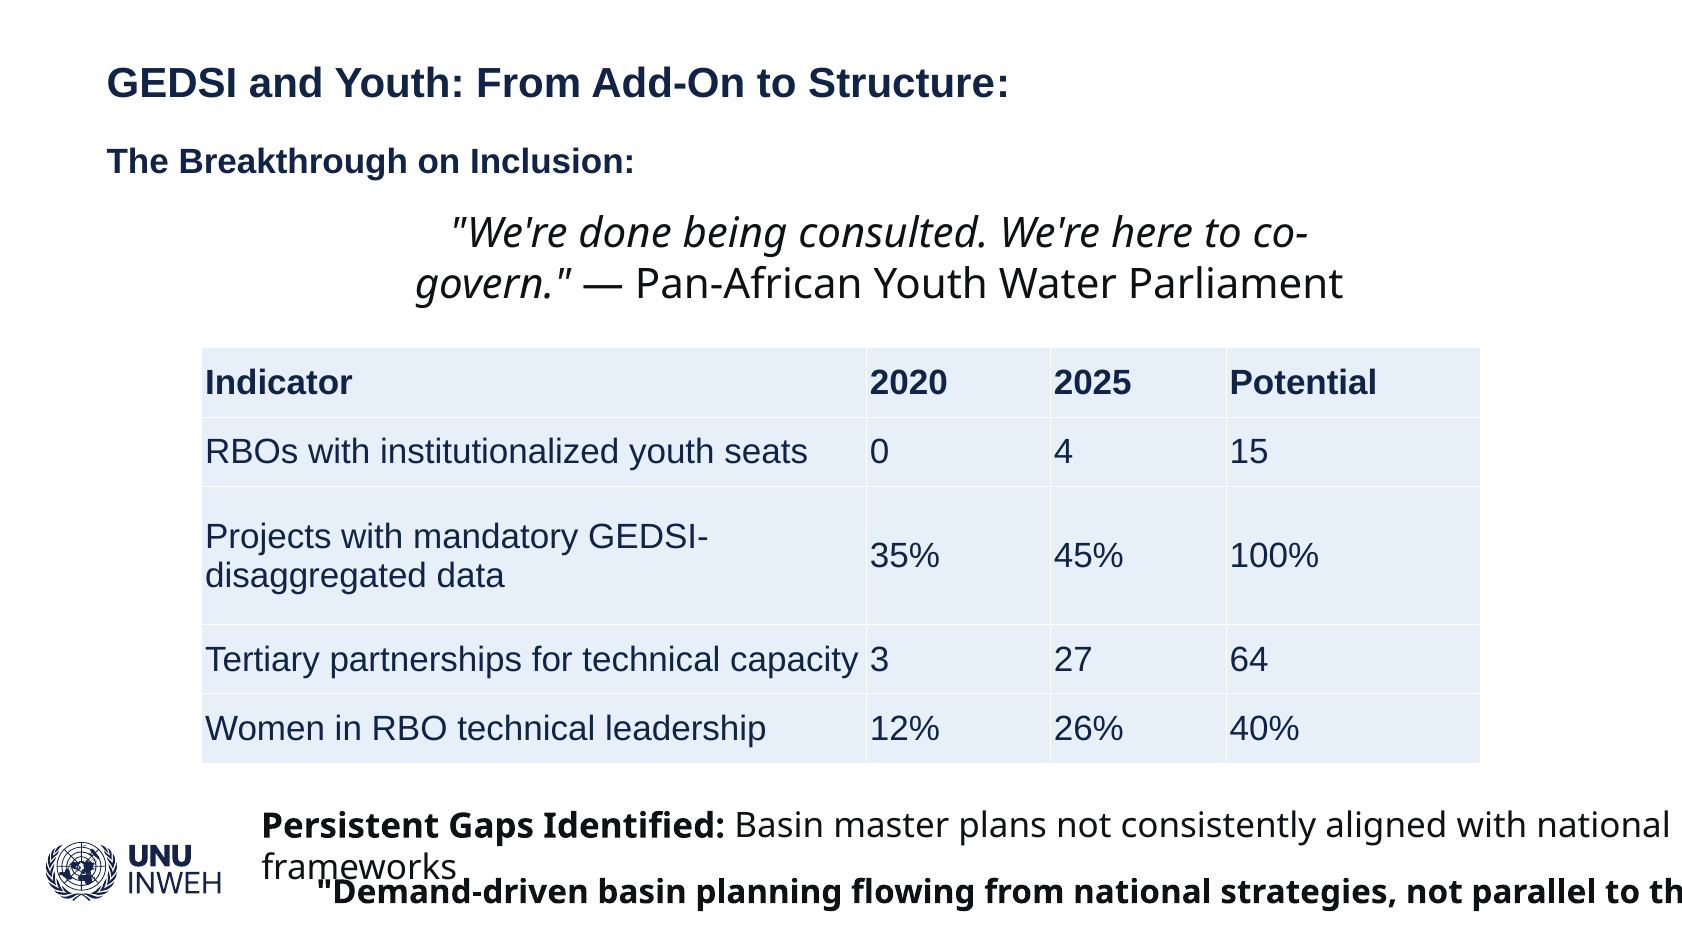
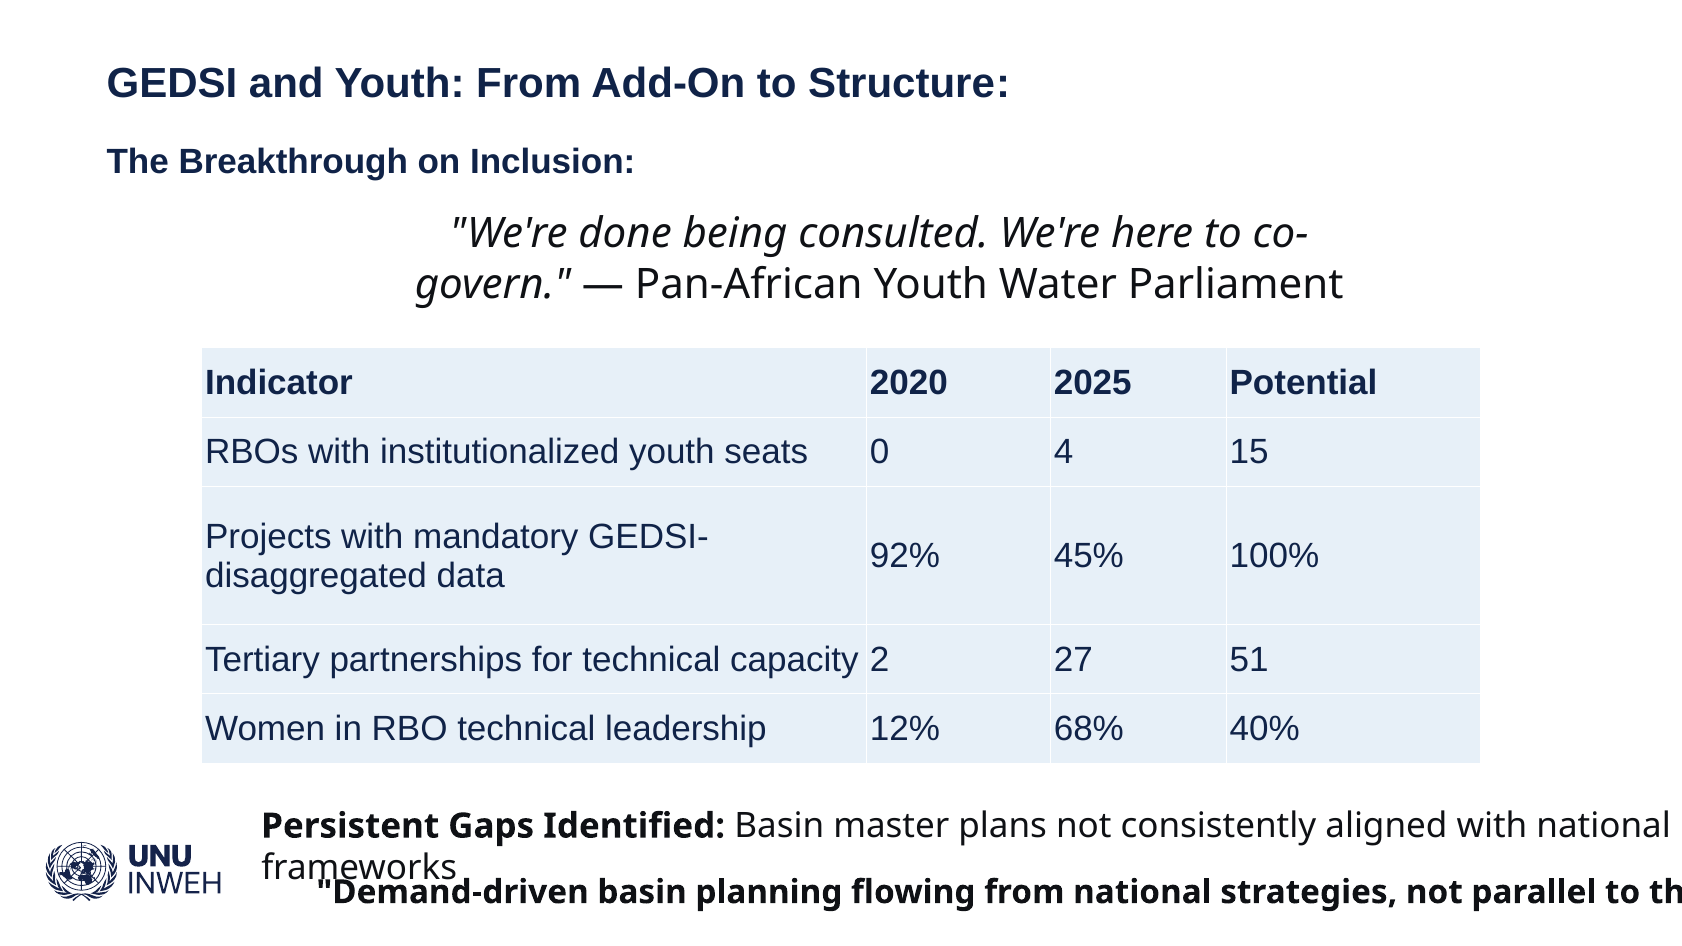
35%: 35% -> 92% (905, 556)
3: 3 -> 2 (880, 660)
64: 64 -> 51 (1249, 660)
26%: 26% -> 68% (1089, 729)
